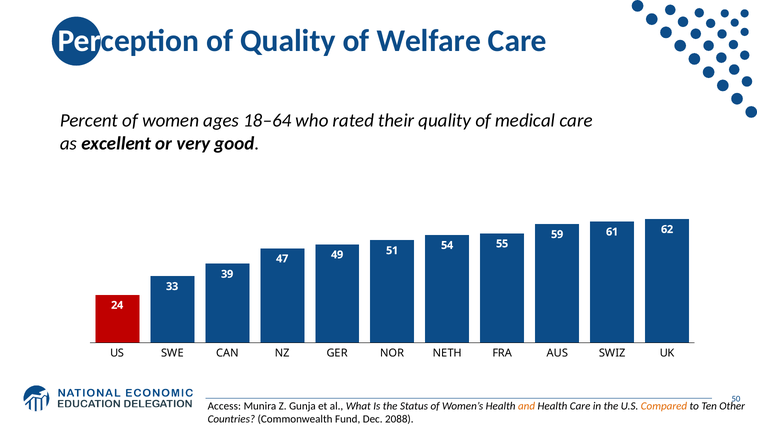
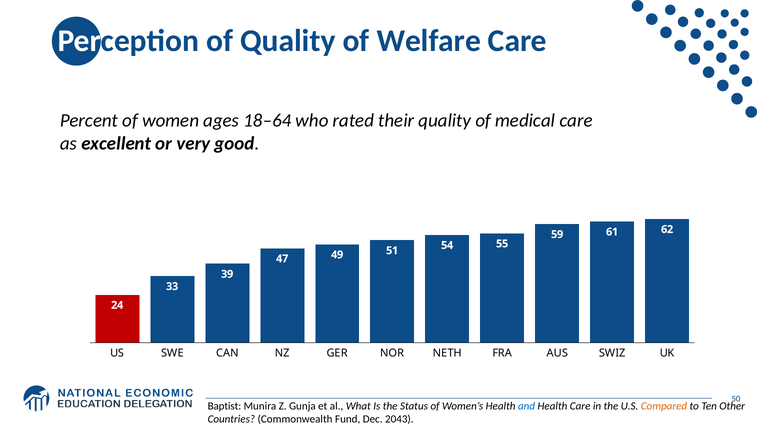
Access: Access -> Baptist (224, 406)
and colour: orange -> blue (527, 406)
2088: 2088 -> 2043 (399, 419)
